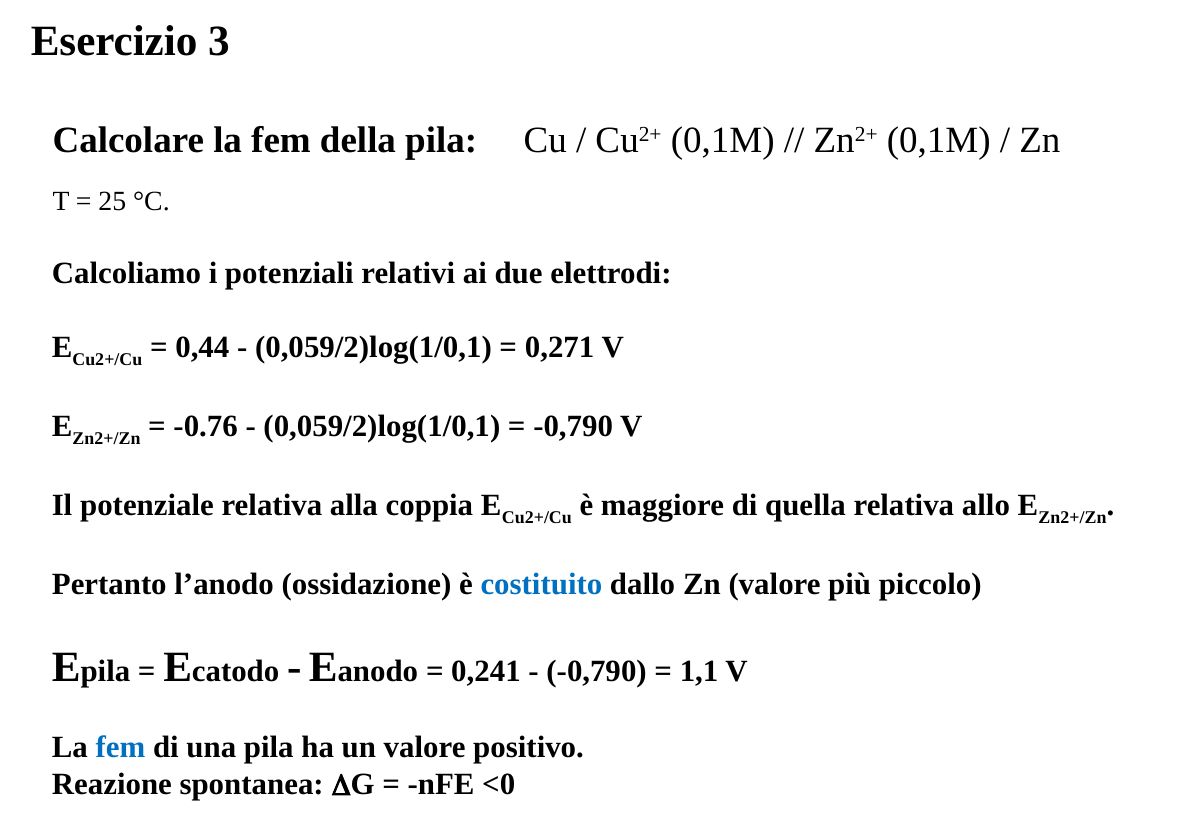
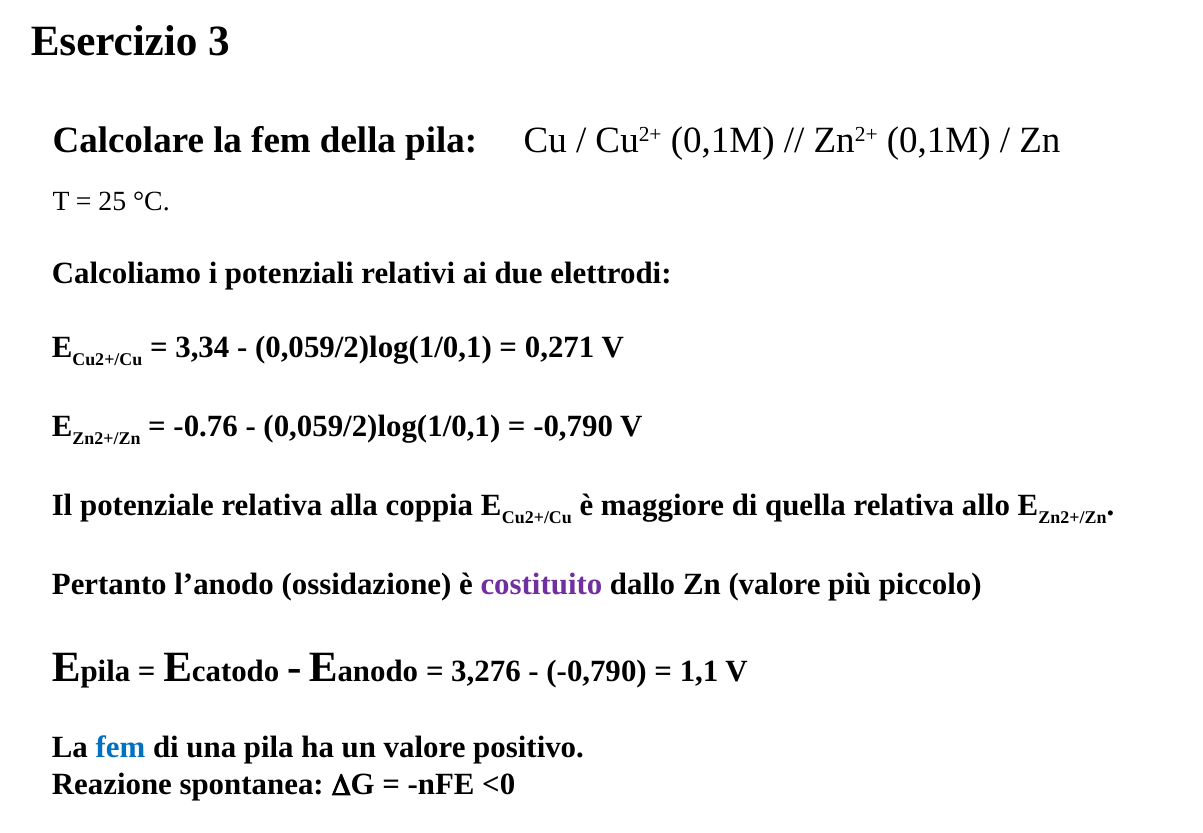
0,44: 0,44 -> 3,34 (202, 347)
costituito colour: blue -> purple (541, 585)
0,241: 0,241 -> 3,276 (486, 671)
